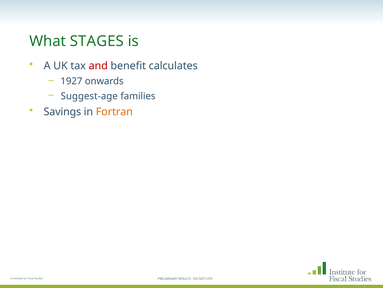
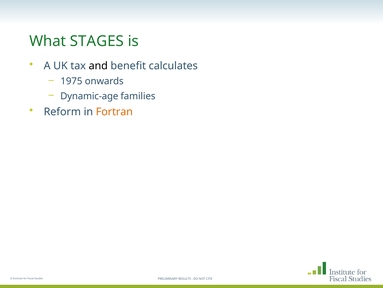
and colour: red -> black (98, 66)
1927: 1927 -> 1975 (71, 81)
Suggest-age: Suggest-age -> Dynamic-age (89, 96)
Savings: Savings -> Reform (62, 111)
